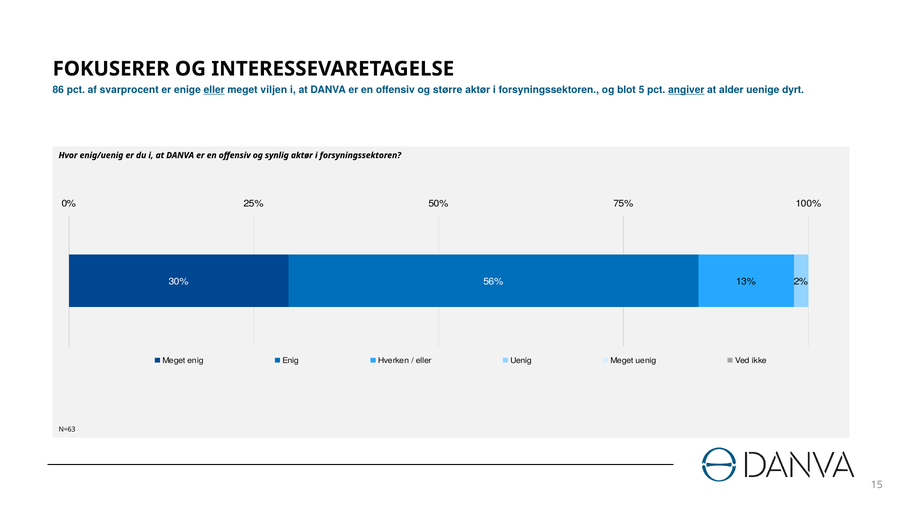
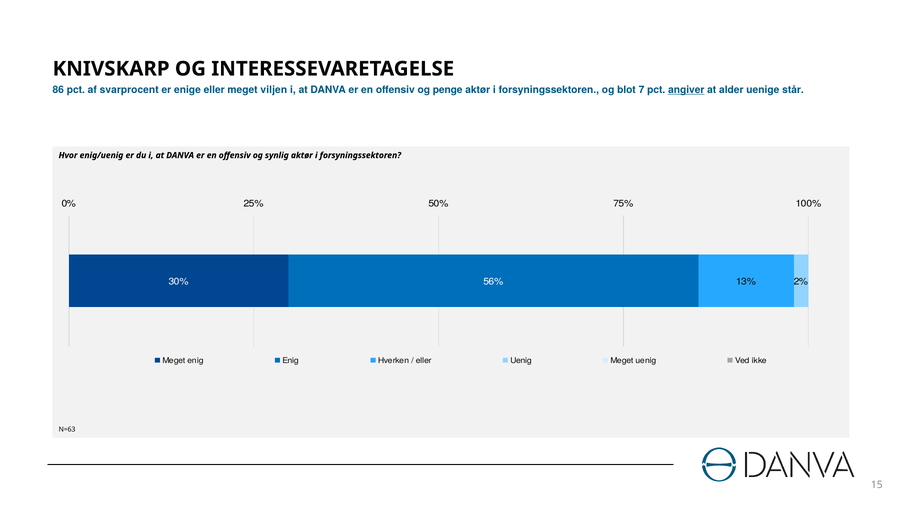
FOKUSERER: FOKUSERER -> KNIVSKARP (111, 69)
eller underline: present -> none (214, 90)
større: større -> penge (448, 90)
5: 5 -> 7 (642, 90)
dyrt: dyrt -> står (793, 90)
